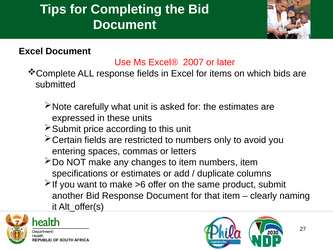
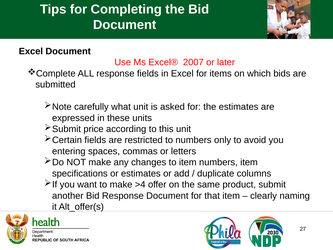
>6: >6 -> >4 (140, 184)
